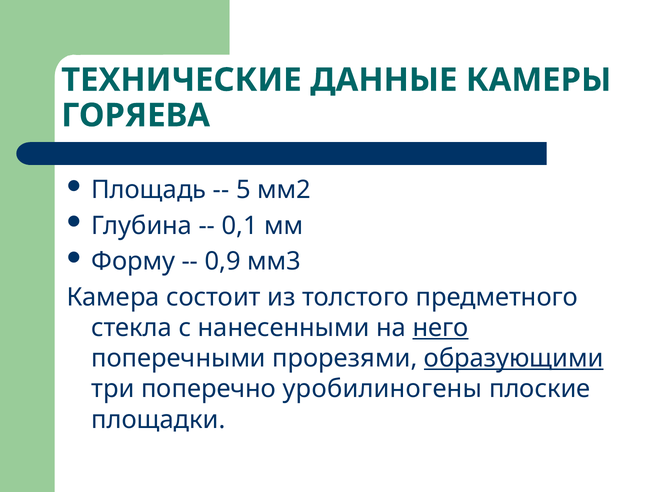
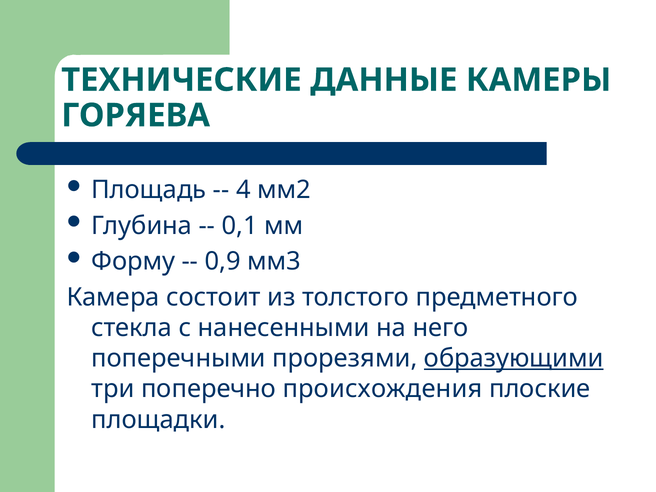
5: 5 -> 4 (243, 190)
него underline: present -> none (440, 328)
уробилиногены: уробилиногены -> происхождения (383, 389)
